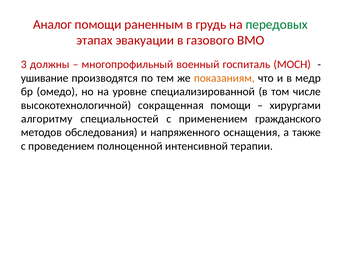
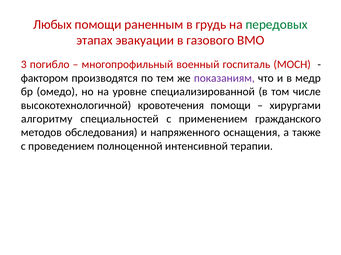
Аналог: Аналог -> Любых (53, 25)
должны: должны -> погибло (50, 65)
ушивание: ушивание -> фактором (45, 78)
показаниям colour: orange -> purple (224, 78)
сокращенная: сокращенная -> кровотечения (171, 106)
